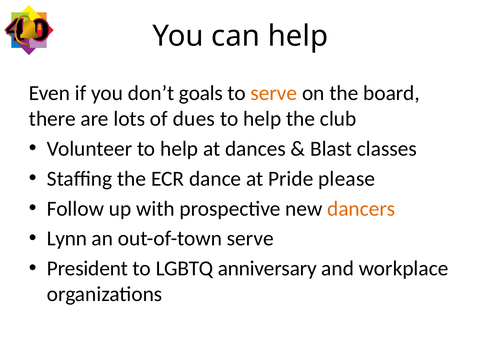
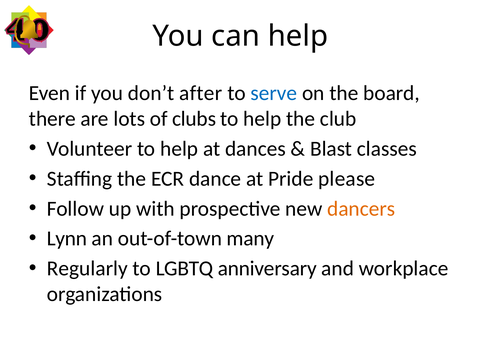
goals: goals -> after (201, 93)
serve colour: orange -> blue (274, 93)
dues: dues -> clubs (194, 119)
out-of-town serve: serve -> many (250, 238)
President: President -> Regularly (87, 268)
